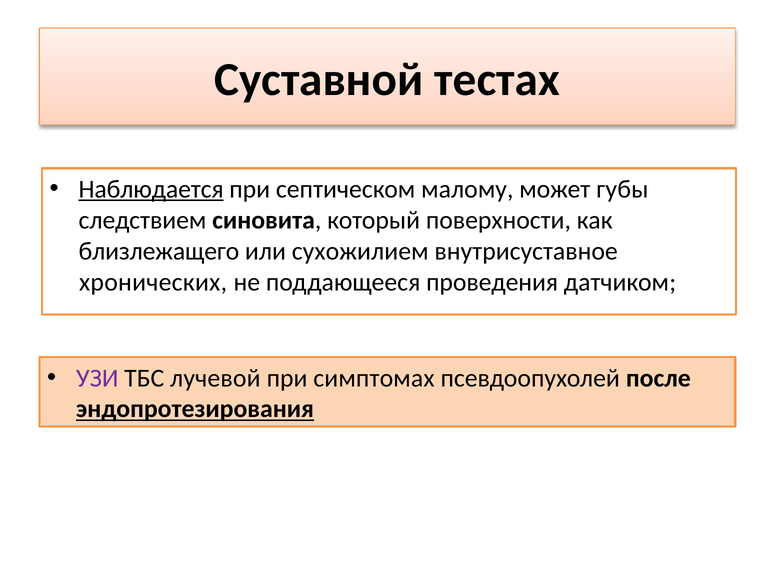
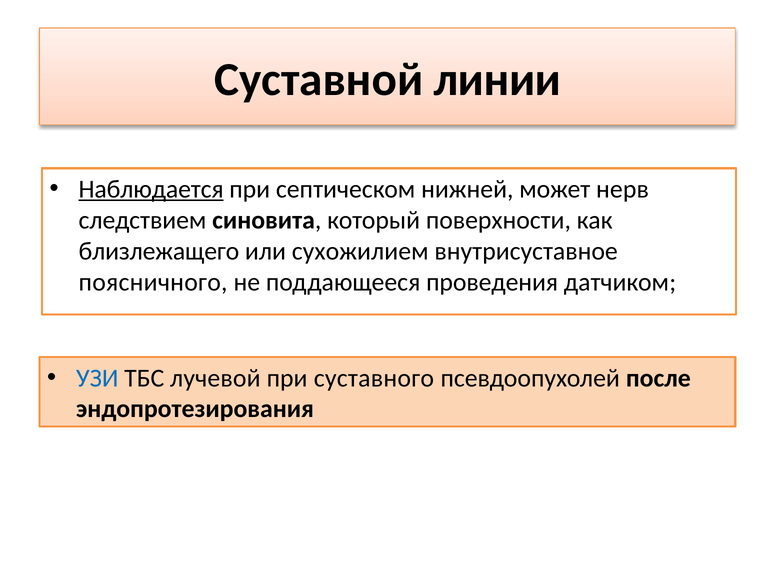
тестах: тестах -> линии (497, 80)
малому: малому -> нижней (467, 189)
губы: губы -> нерв (622, 189)
хронических: хронических -> поясничного (153, 282)
УЗИ colour: purple -> blue (97, 378)
симптомах: симптомах -> суставного (374, 378)
эндопротезирования underline: present -> none (195, 409)
